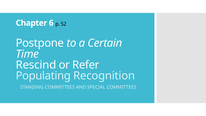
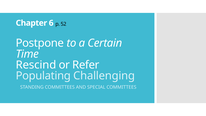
Recognition: Recognition -> Challenging (104, 76)
